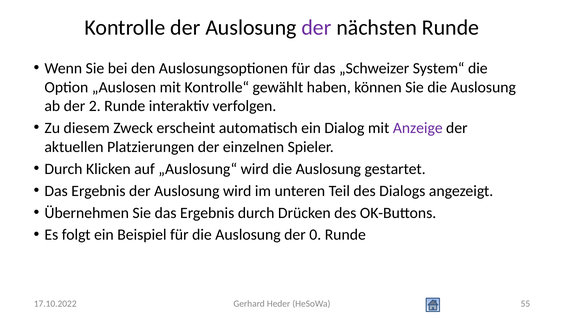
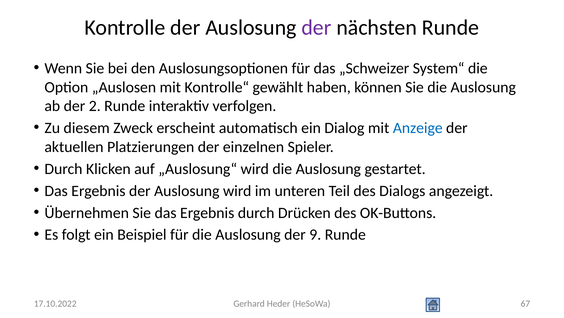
Anzeige colour: purple -> blue (418, 128)
0: 0 -> 9 (315, 234)
55: 55 -> 67 (525, 303)
